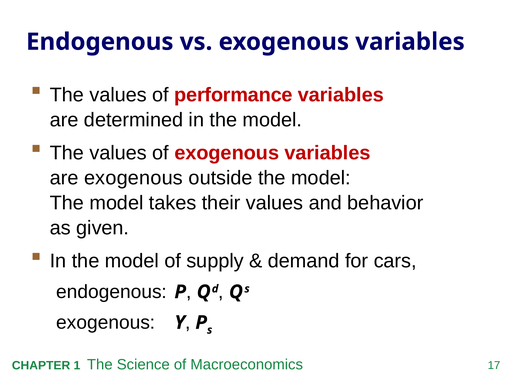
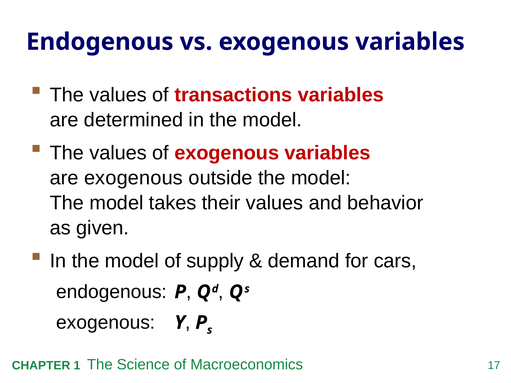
performance: performance -> transactions (233, 95)
